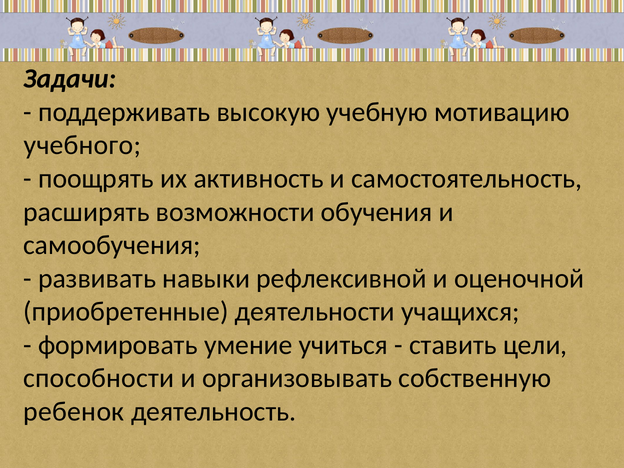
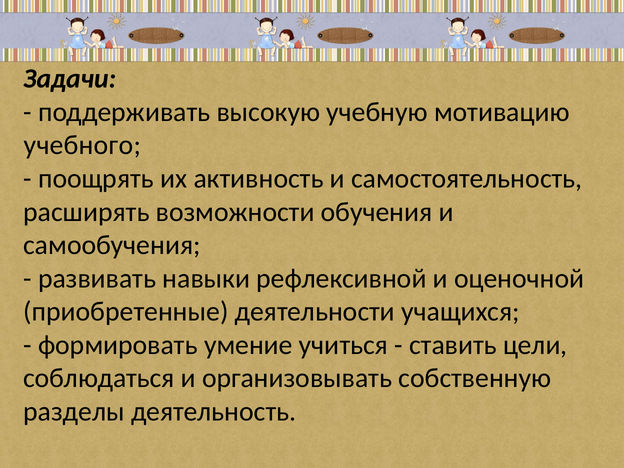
способности: способности -> соблюдаться (99, 378)
ребенок: ребенок -> разделы (74, 412)
